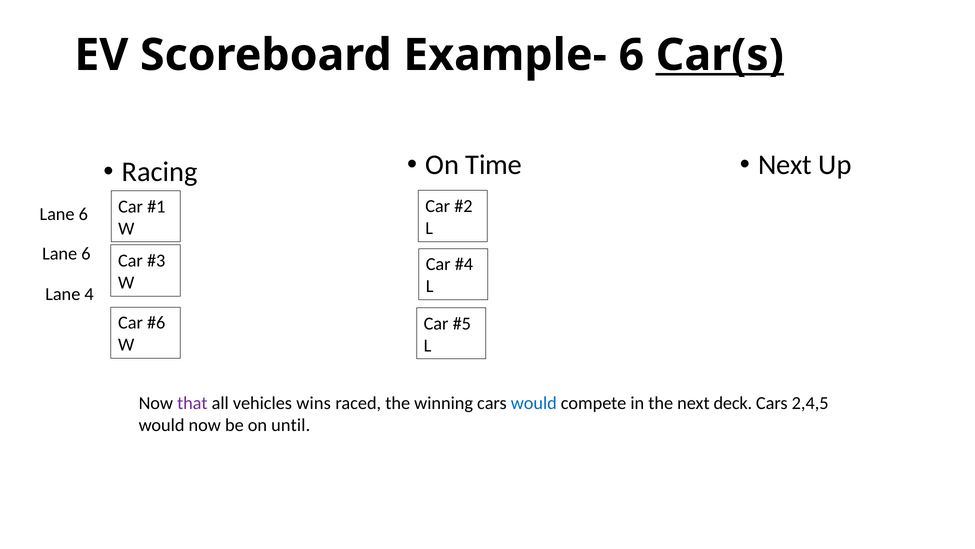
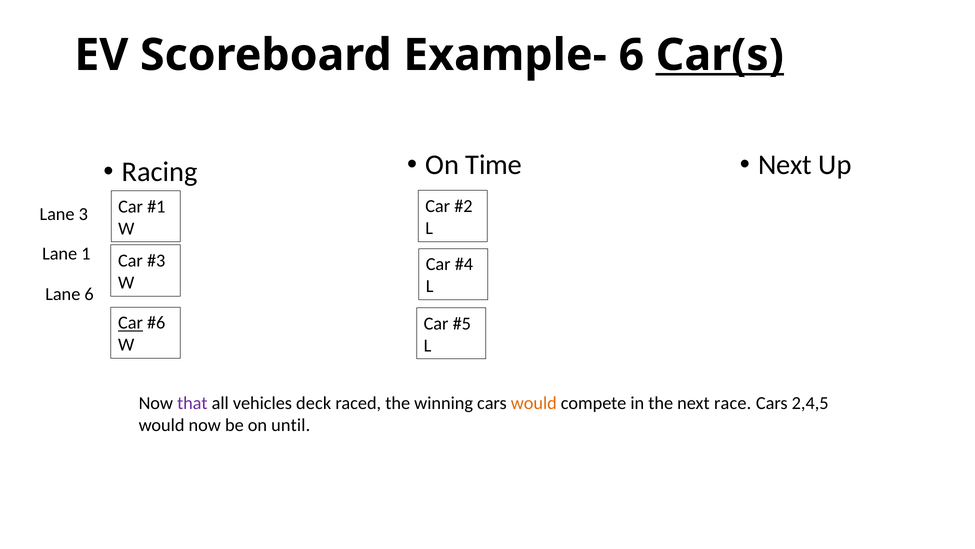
6: 6 -> 3 (83, 214)
6: 6 -> 1 (86, 254)
Lane 4: 4 -> 6 (89, 294)
Car underline: none -> present (130, 323)
wins: wins -> deck (314, 403)
would colour: blue -> orange (534, 403)
deck: deck -> race (733, 403)
